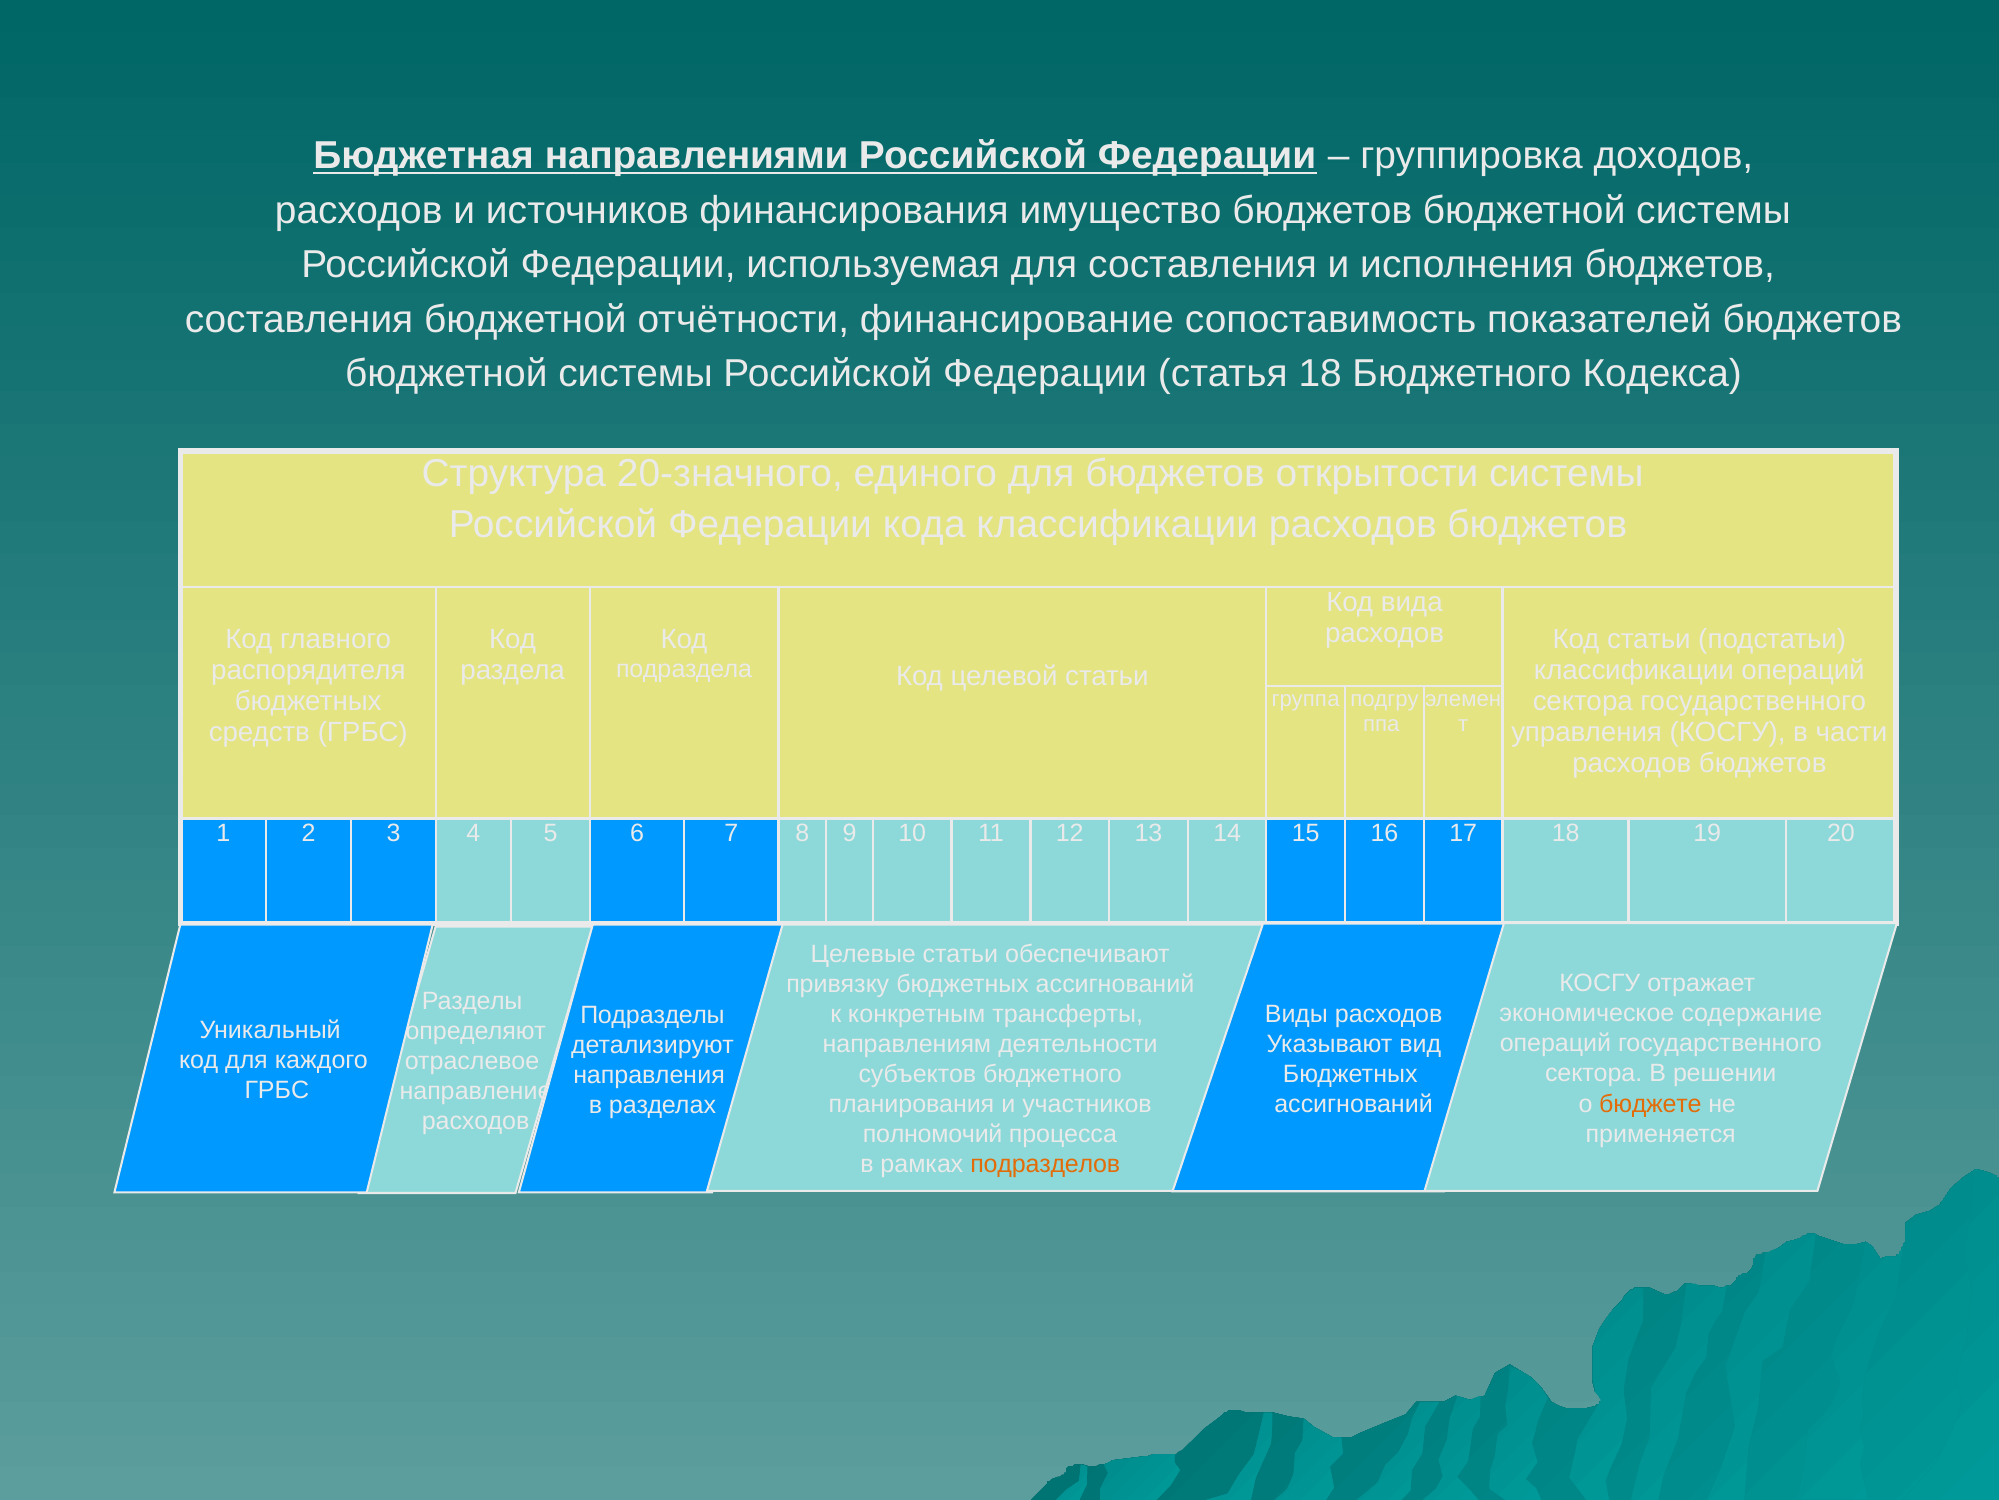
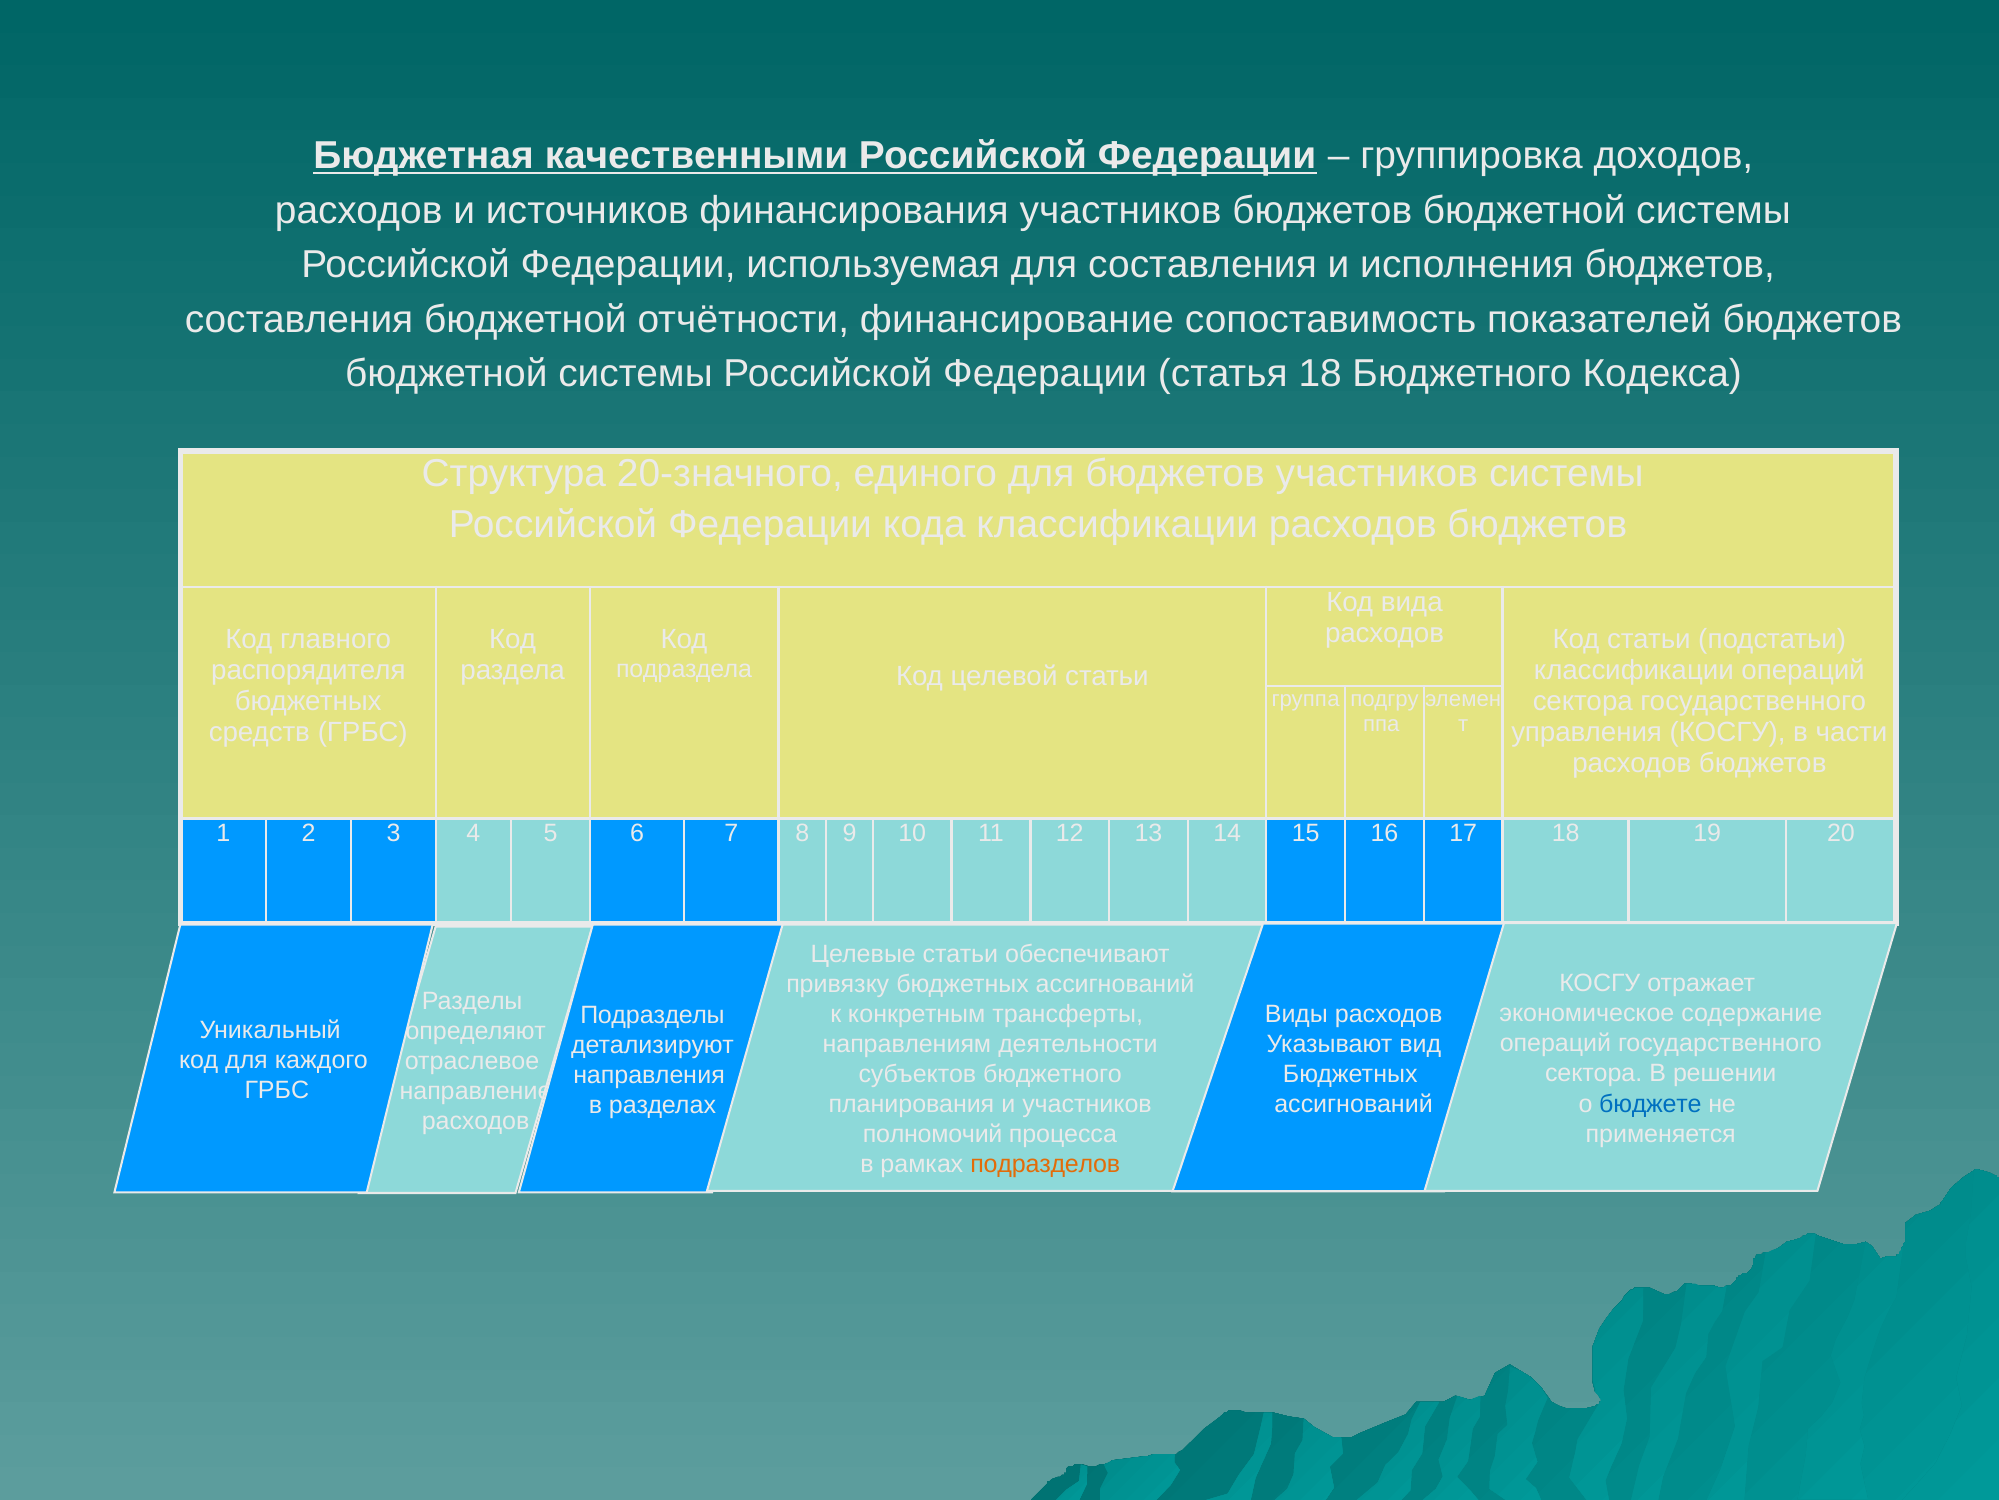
направлениями: направлениями -> качественными (696, 156)
финансирования имущество: имущество -> участников (1121, 210)
бюджетов открытости: открытости -> участников (1377, 473)
бюджете colour: orange -> blue (1650, 1103)
